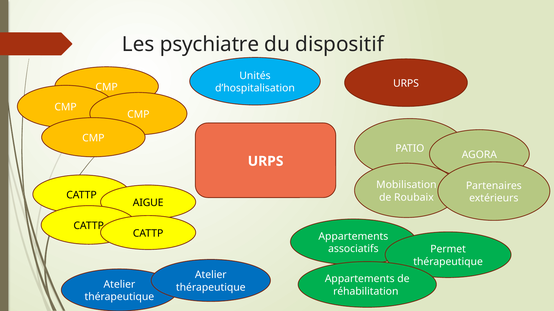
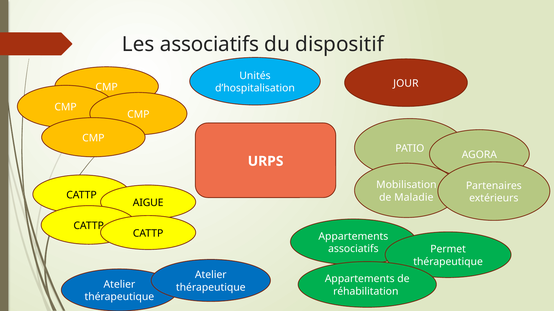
Les psychiatre: psychiatre -> associatifs (209, 44)
d’hospitalisation URPS: URPS -> JOUR (406, 84)
Roubaix: Roubaix -> Maladie (414, 198)
